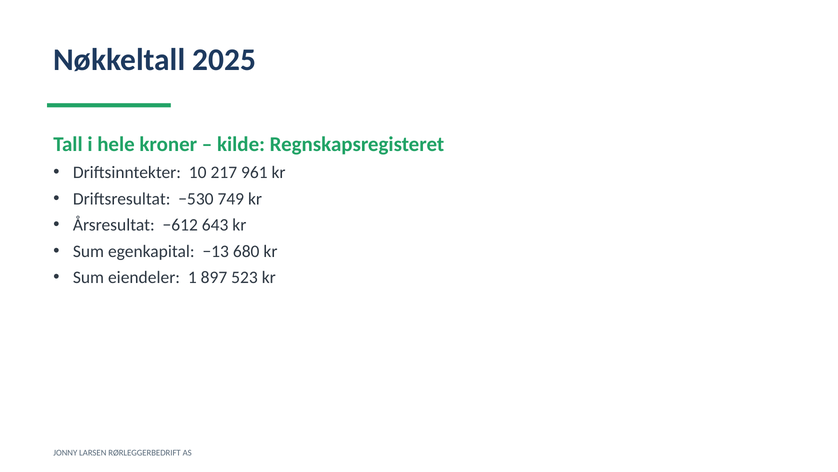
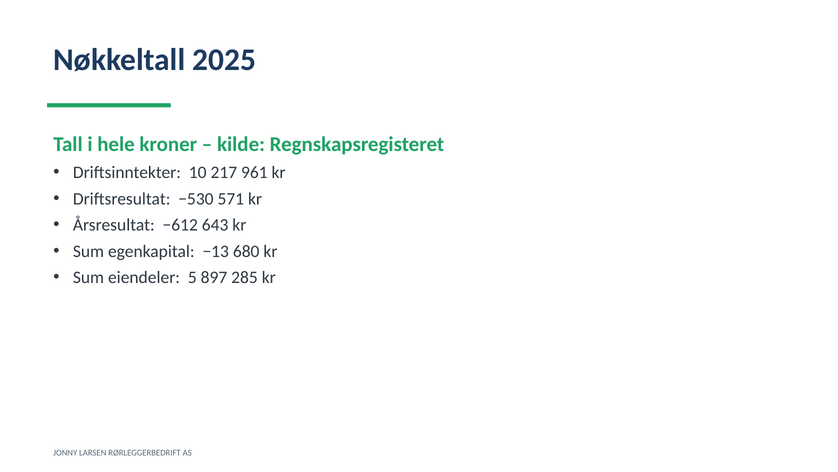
749: 749 -> 571 (231, 199)
1: 1 -> 5 (192, 277)
523: 523 -> 285 (244, 277)
